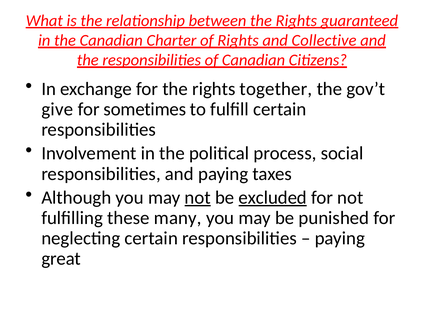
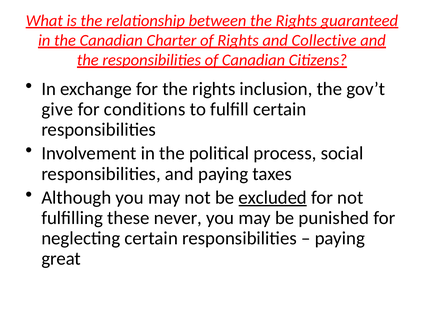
together: together -> inclusion (276, 89)
sometimes: sometimes -> conditions (145, 109)
not underline: present -> none (198, 198)
many: many -> never (178, 218)
